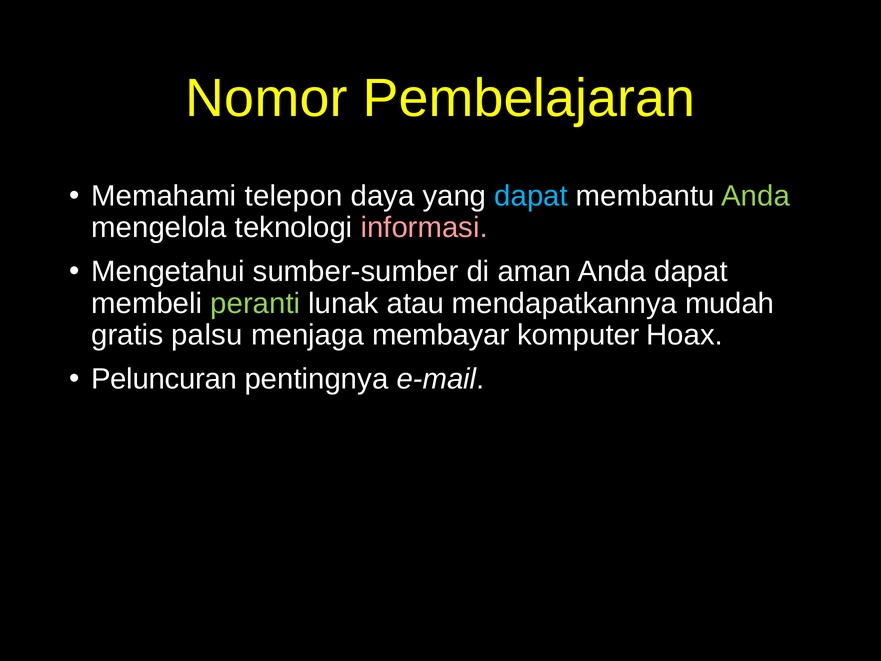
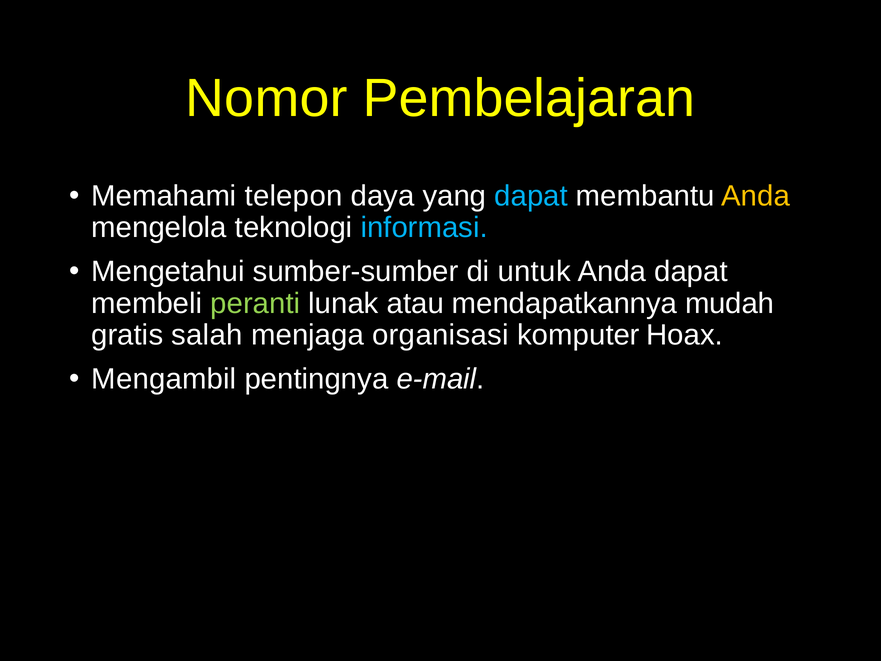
Anda colour: light green -> yellow (756, 196)
informasi colour: pink -> light blue (424, 228)
aman: aman -> untuk (534, 272)
palsu: palsu -> salah (207, 335)
membayar: membayar -> organisasi (440, 335)
Peluncuran: Peluncuran -> Mengambil (164, 379)
